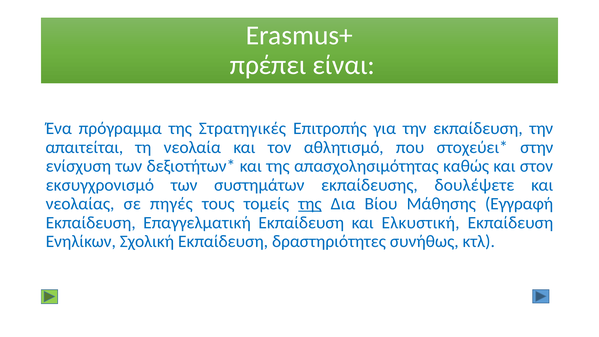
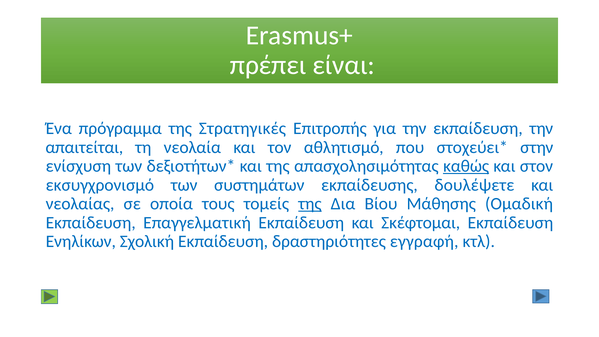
καθώς underline: none -> present (466, 166)
πηγές: πηγές -> οποία (171, 204)
Εγγραφή: Εγγραφή -> Ομαδική (519, 204)
Ελκυστική: Ελκυστική -> Σκέφτομαι (421, 223)
συνήθως: συνήθως -> εγγραφή (424, 241)
